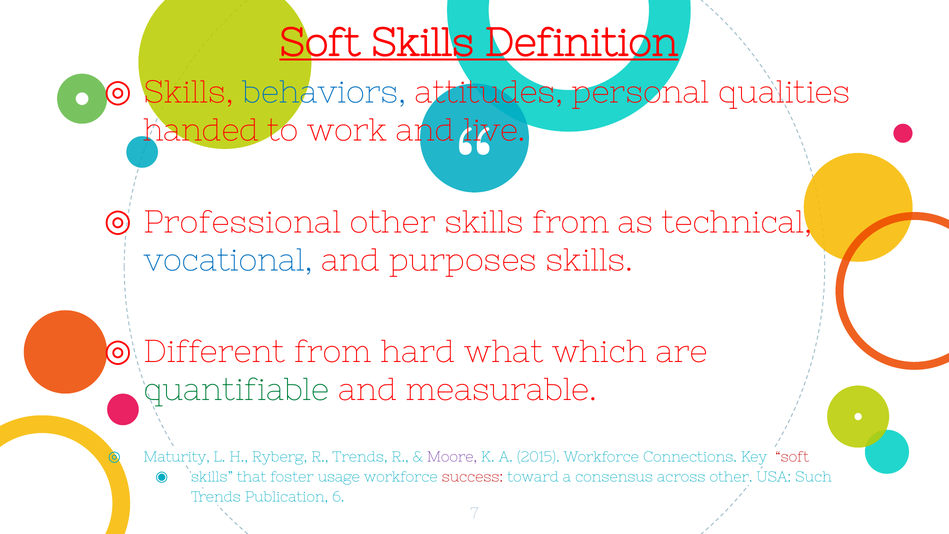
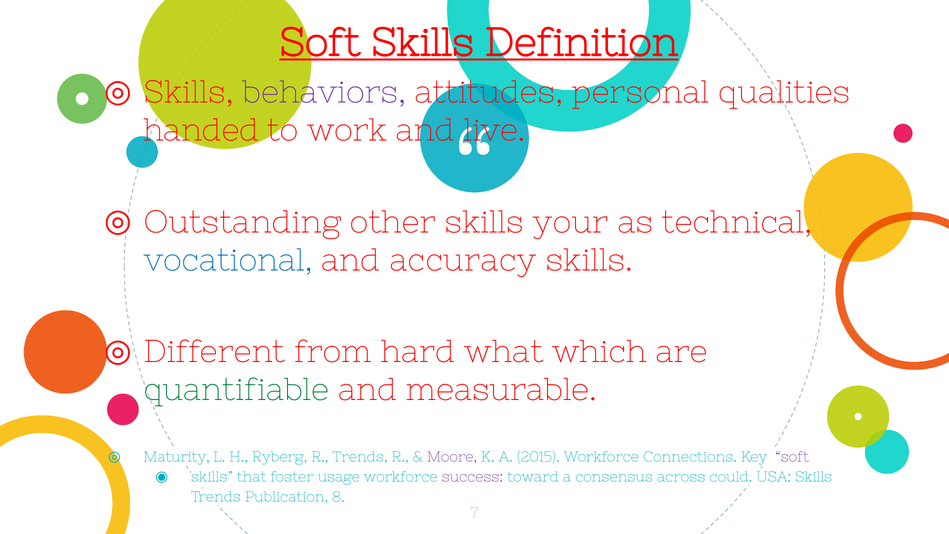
behaviors colour: blue -> purple (324, 92)
Professional: Professional -> Outstanding (242, 222)
from: from -> your (571, 222)
purposes: purposes -> accuracy (463, 260)
soft colour: red -> purple (792, 457)
success colour: red -> purple (472, 477)
across other: other -> could (731, 477)
USA Such: Such -> Skills (814, 477)
6: 6 -> 8 (338, 497)
